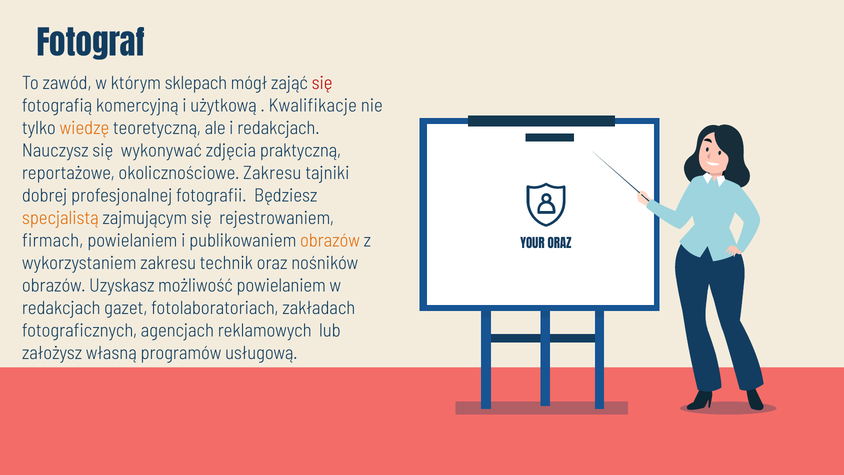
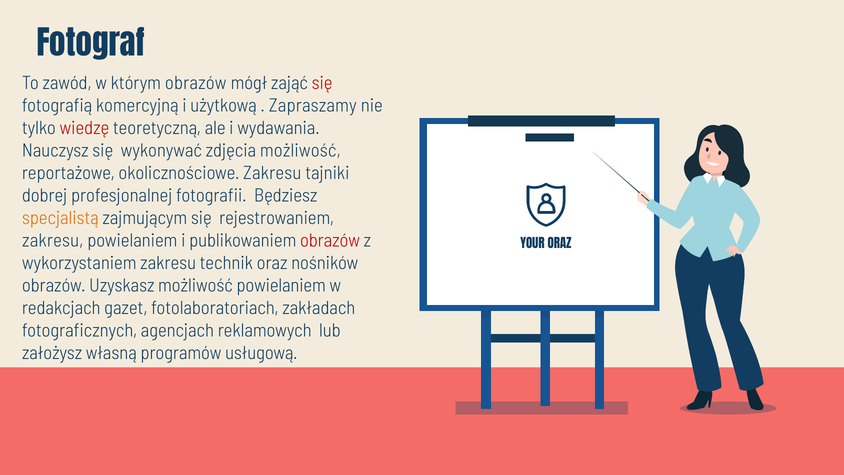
którym sklepach: sklepach -> obrazów (196, 83)
Kwalifikacje: Kwalifikacje -> Zapraszamy (313, 105)
wiedzę colour: orange -> red (84, 128)
i redakcjach: redakcjach -> wydawania (278, 128)
zdjęcia praktyczną: praktyczną -> możliwość (300, 150)
firmach: firmach -> zakresu (53, 240)
obrazów colour: orange -> red (330, 240)
